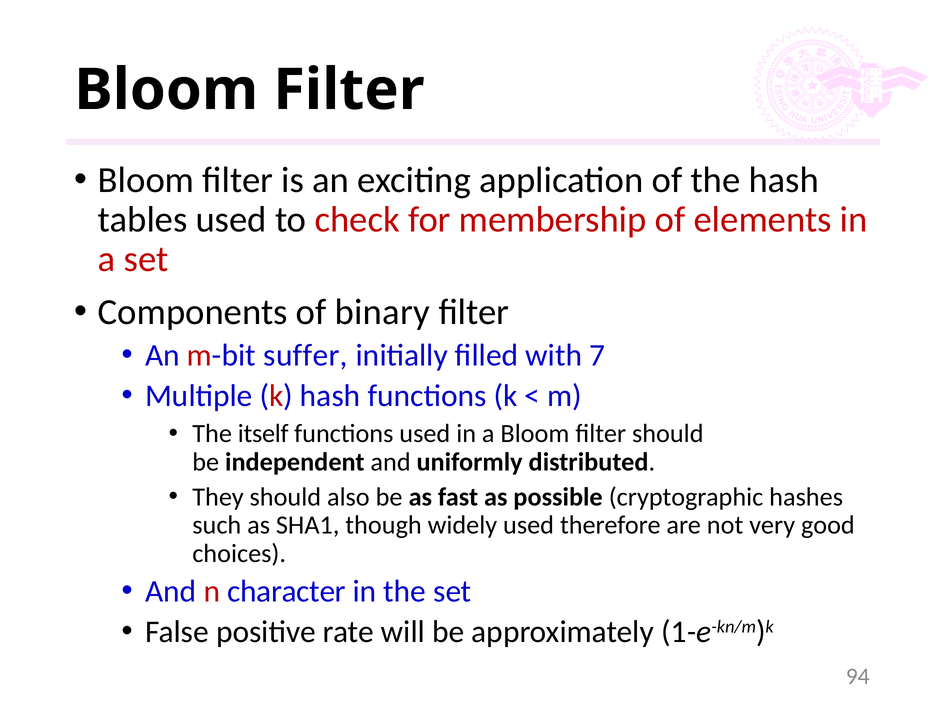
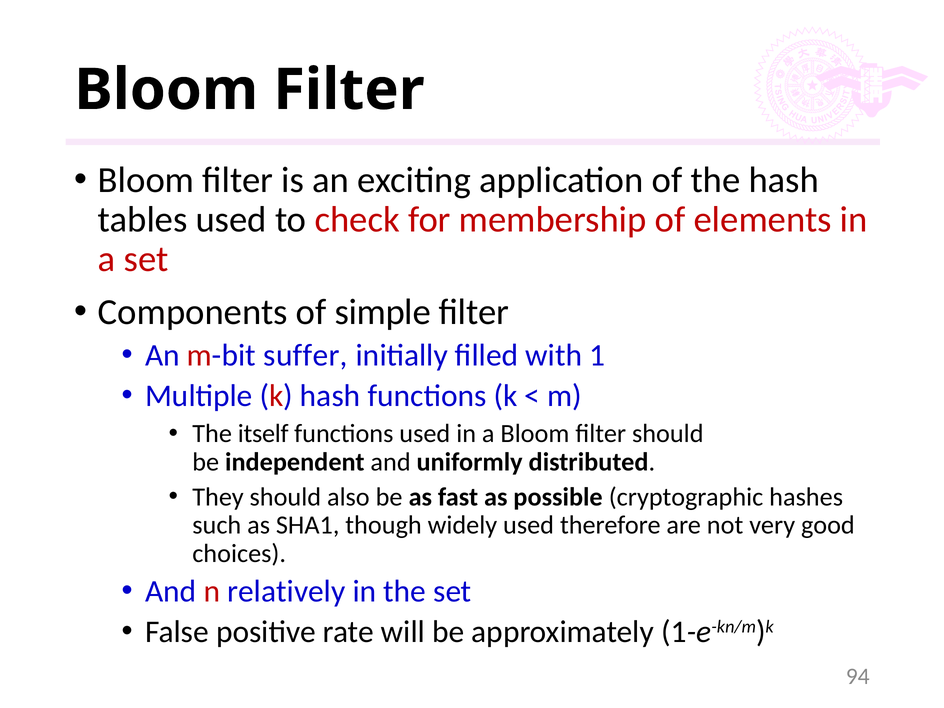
binary: binary -> simple (383, 312)
7: 7 -> 1 (597, 355)
character: character -> relatively (286, 591)
